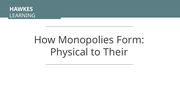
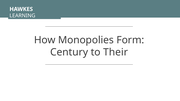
Physical: Physical -> Century (69, 52)
